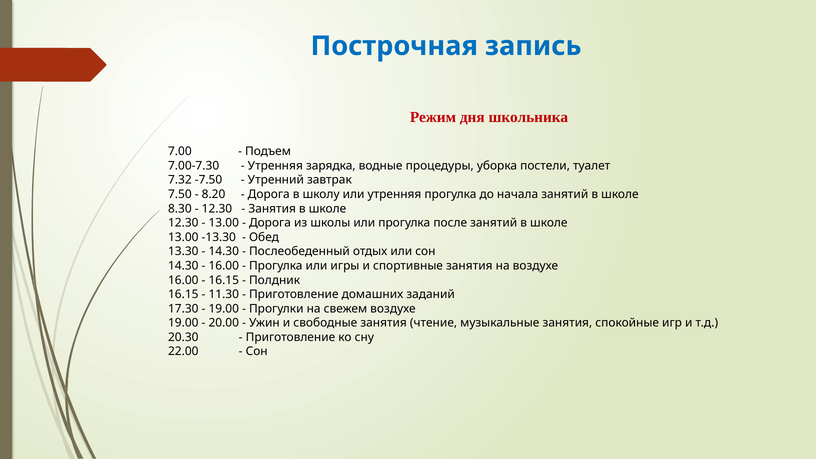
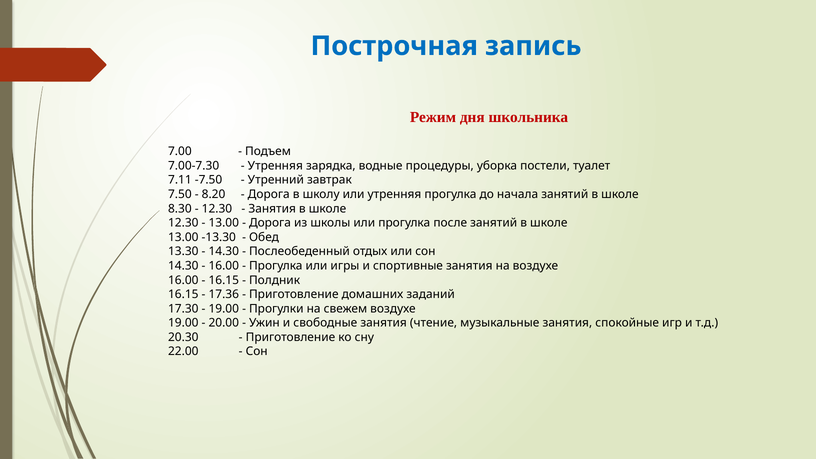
7.32: 7.32 -> 7.11 (180, 180)
11.30: 11.30 -> 17.36 (224, 294)
